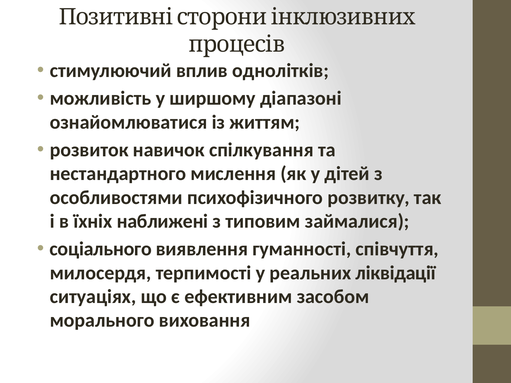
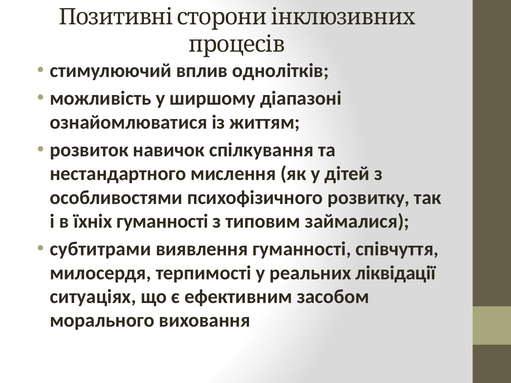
їхніх наближені: наближені -> гуманності (162, 221)
соціального: соціального -> субтитрами (100, 249)
